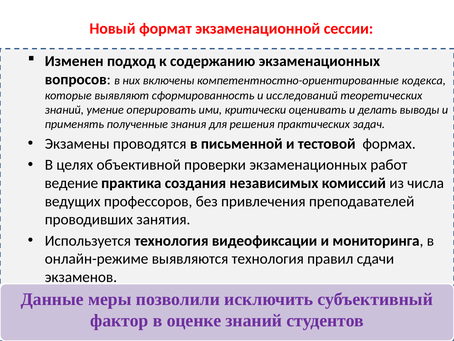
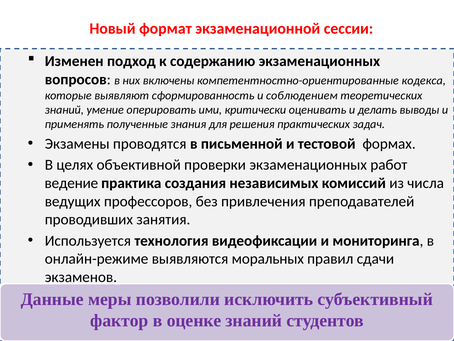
исследований: исследований -> соблюдением (302, 95)
выявляются технология: технология -> моральных (268, 259)
